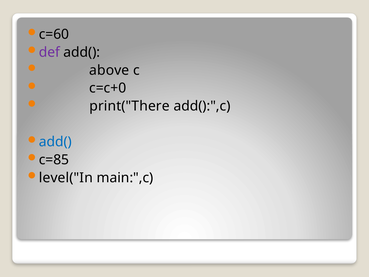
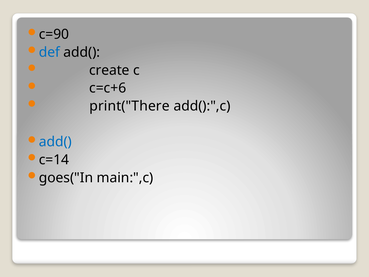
c=60: c=60 -> c=90 (54, 34)
def colour: purple -> blue (49, 52)
above: above -> create (109, 70)
c=c+0: c=c+0 -> c=c+6 (108, 88)
c=85: c=85 -> c=14 (54, 160)
level("In: level("In -> goes("In (66, 178)
